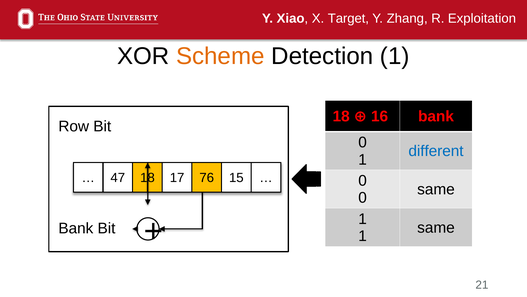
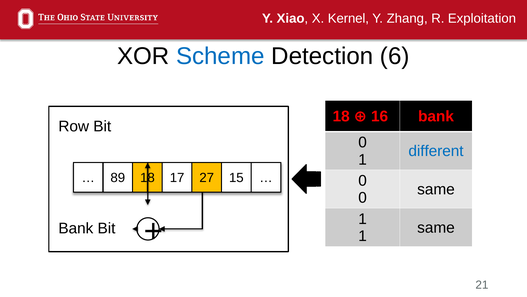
Target: Target -> Kernel (348, 18)
Scheme colour: orange -> blue (220, 56)
Detection 1: 1 -> 6 (395, 56)
47: 47 -> 89 (118, 177)
76: 76 -> 27 (207, 177)
